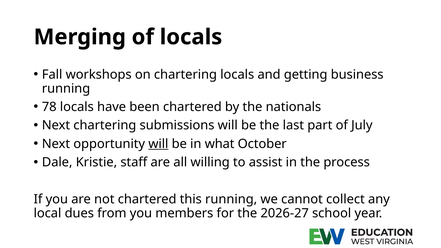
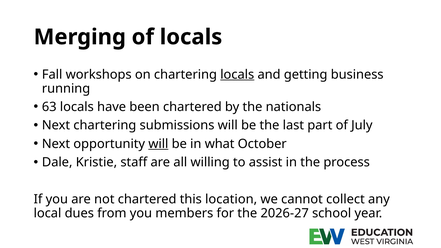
locals underline: none -> present (237, 75)
78: 78 -> 63 (49, 107)
this running: running -> location (231, 199)
